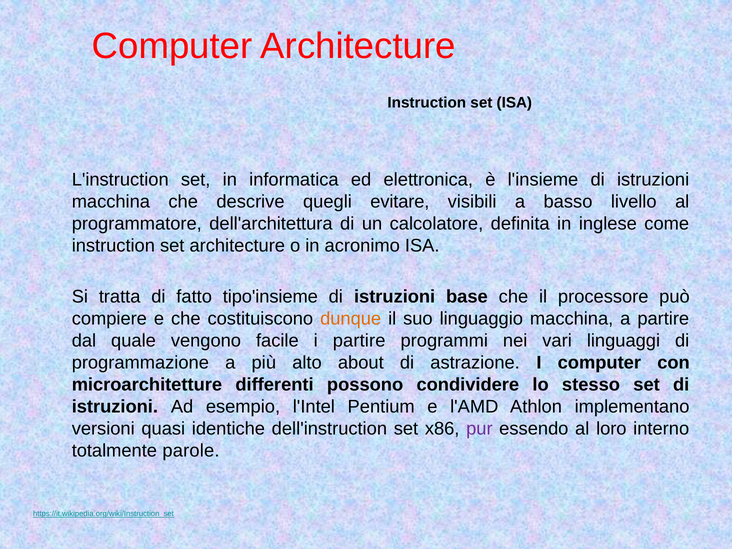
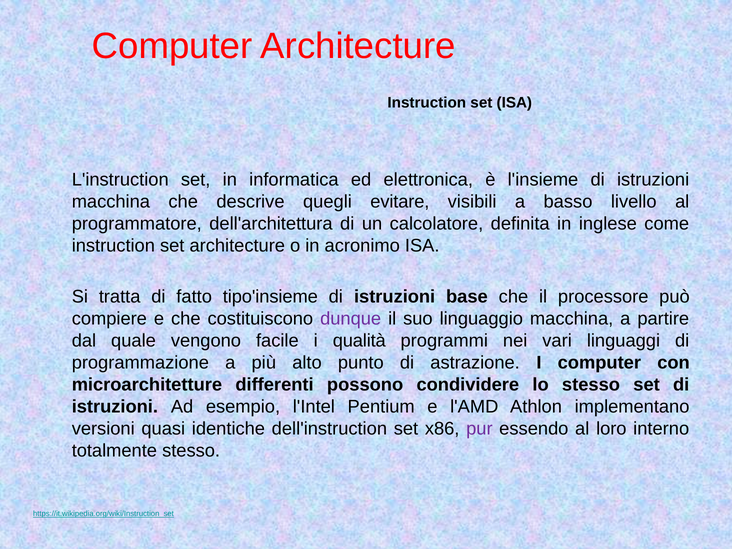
dunque colour: orange -> purple (351, 319)
i partire: partire -> qualità (359, 341)
about: about -> punto (361, 363)
totalmente parole: parole -> stesso (191, 451)
